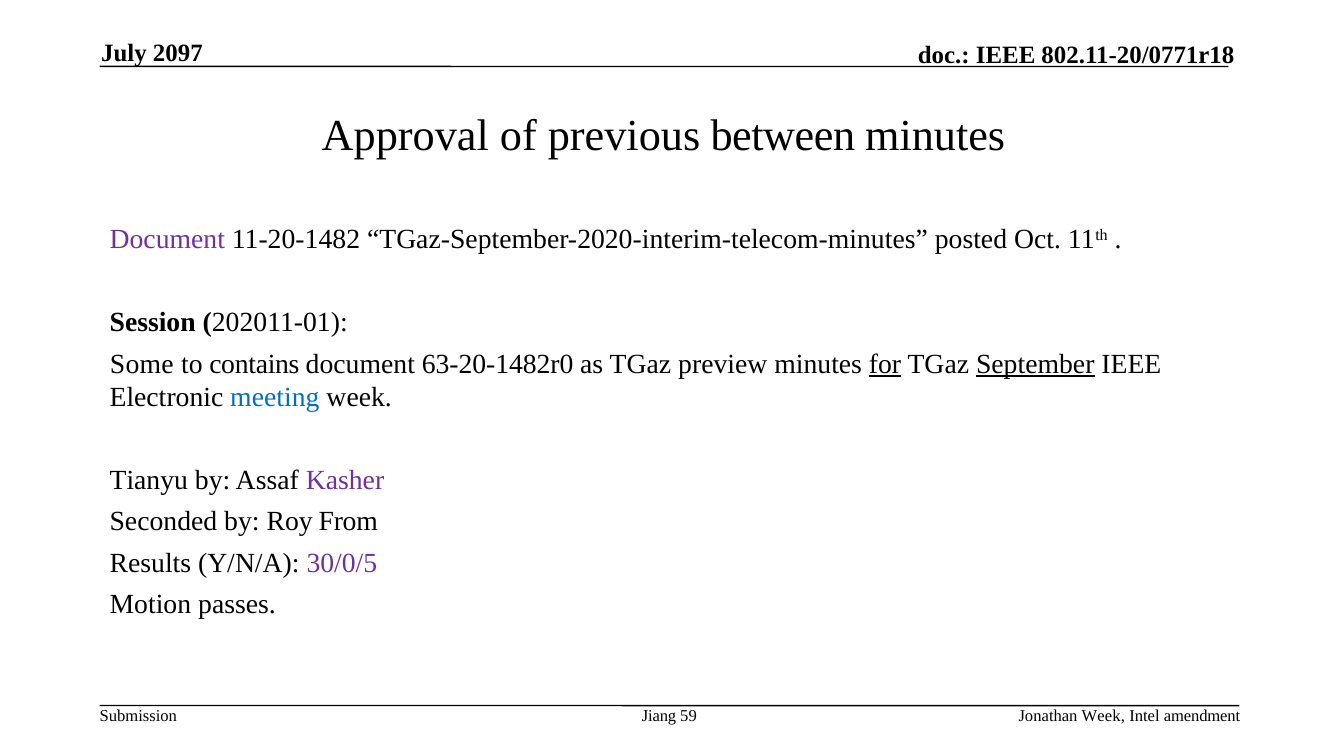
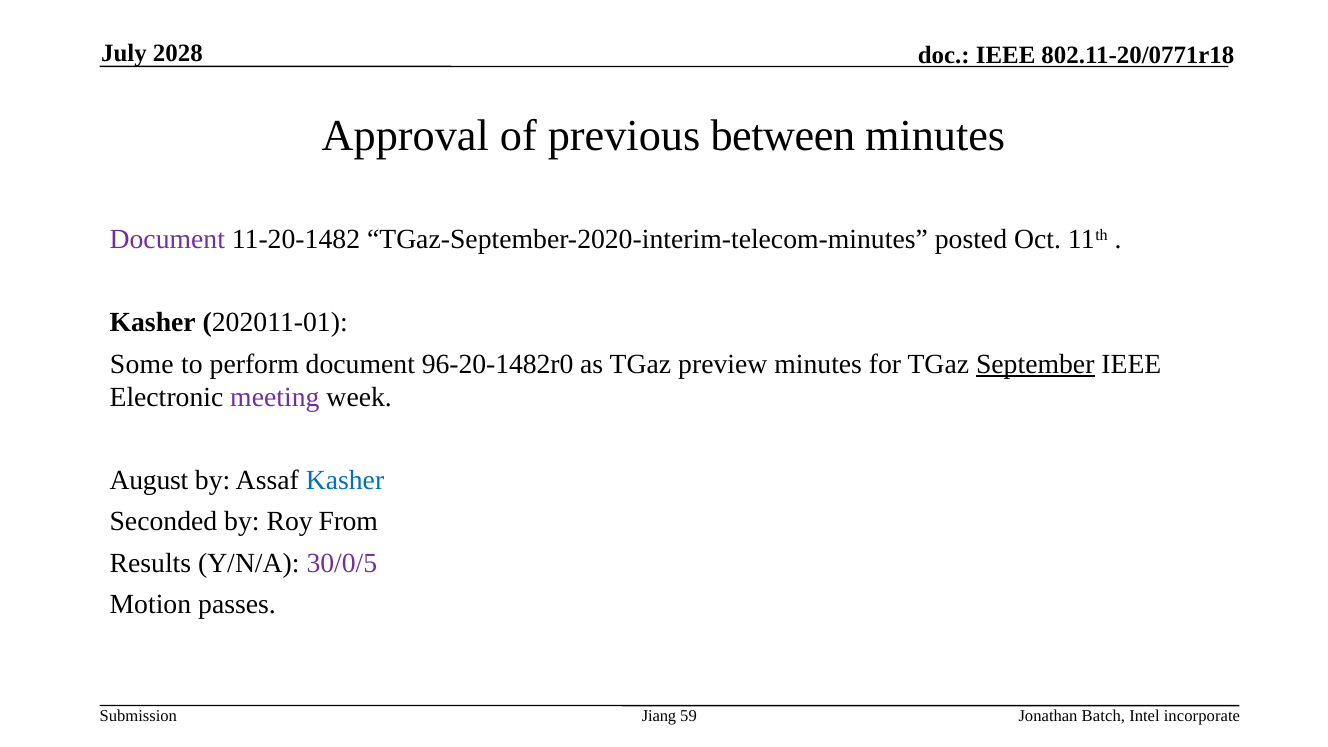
2097: 2097 -> 2028 (178, 53)
Session: Session -> Kasher (153, 322)
contains: contains -> perform (254, 364)
63-20-1482r0: 63-20-1482r0 -> 96-20-1482r0 (498, 364)
for underline: present -> none (885, 364)
meeting colour: blue -> purple (275, 397)
Tianyu: Tianyu -> August (149, 480)
Kasher colour: purple -> blue (345, 480)
Jonathan Week: Week -> Batch (1103, 716)
amendment: amendment -> incorporate (1202, 716)
